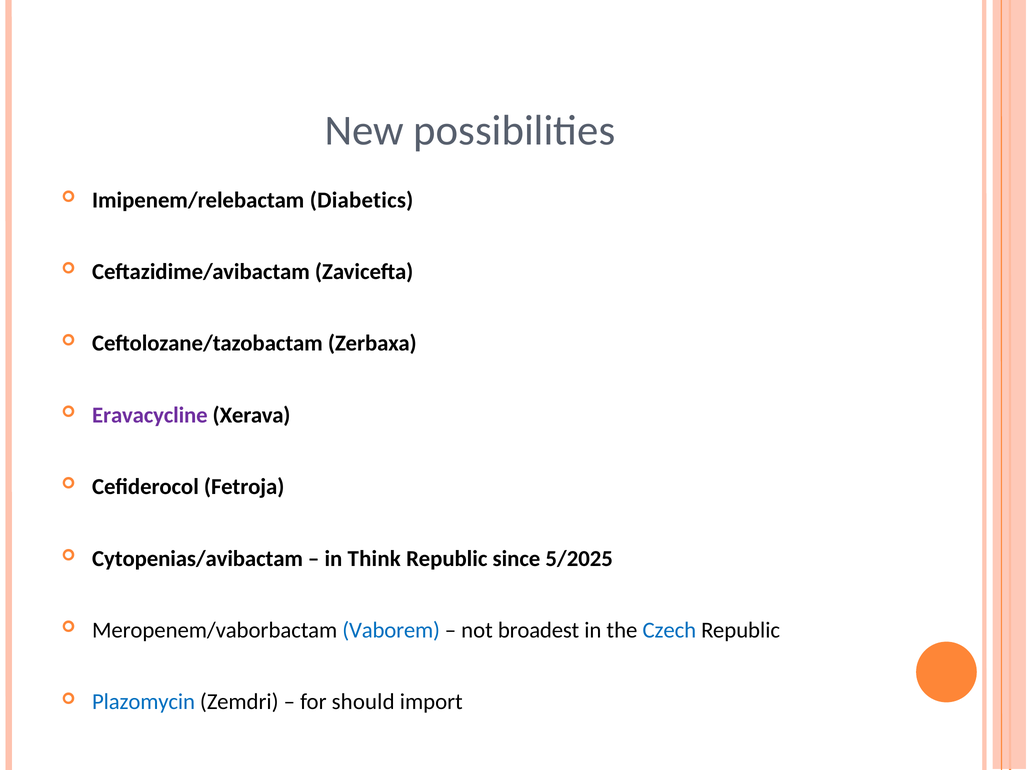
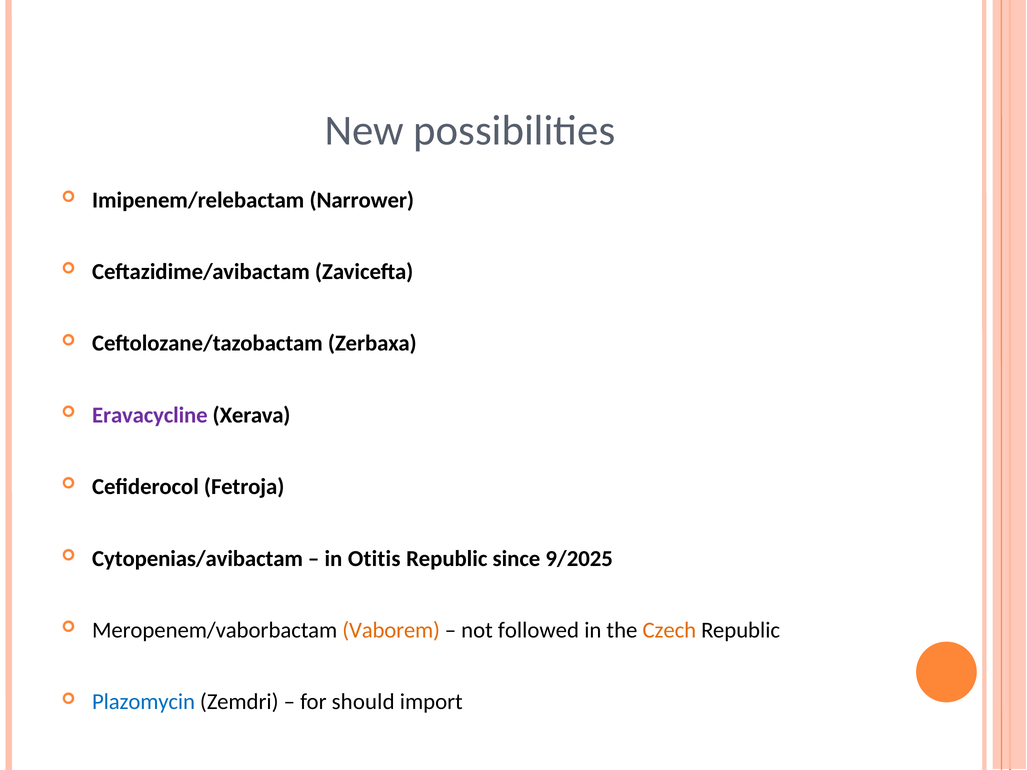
Diabetics: Diabetics -> Narrower (362, 200)
Think: Think -> Otitis (374, 559)
5/2025: 5/2025 -> 9/2025 (579, 559)
Vaborem colour: blue -> orange (391, 630)
broadest: broadest -> followed (538, 630)
Czech colour: blue -> orange (669, 630)
